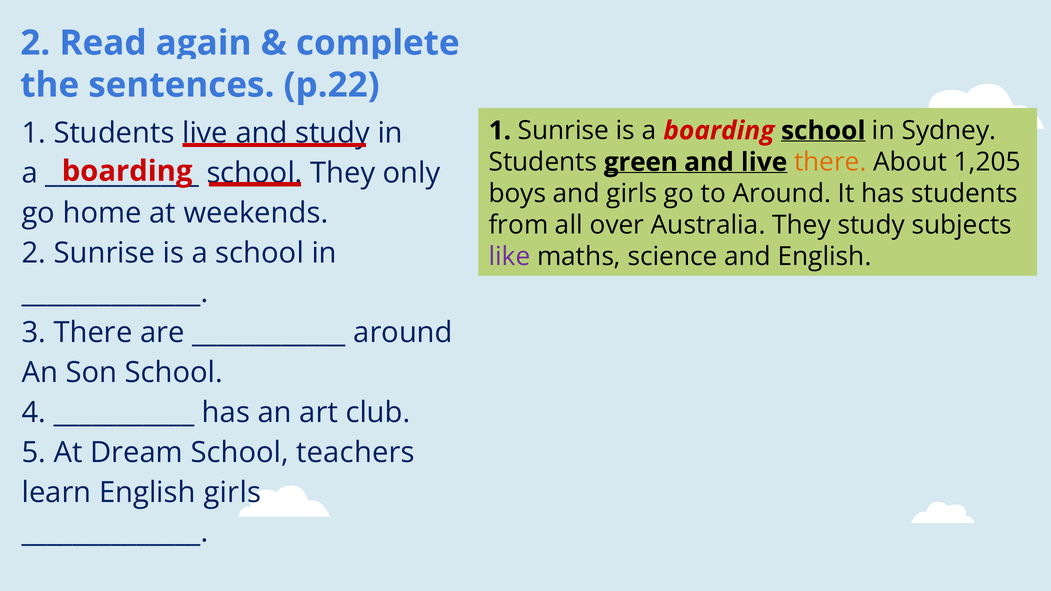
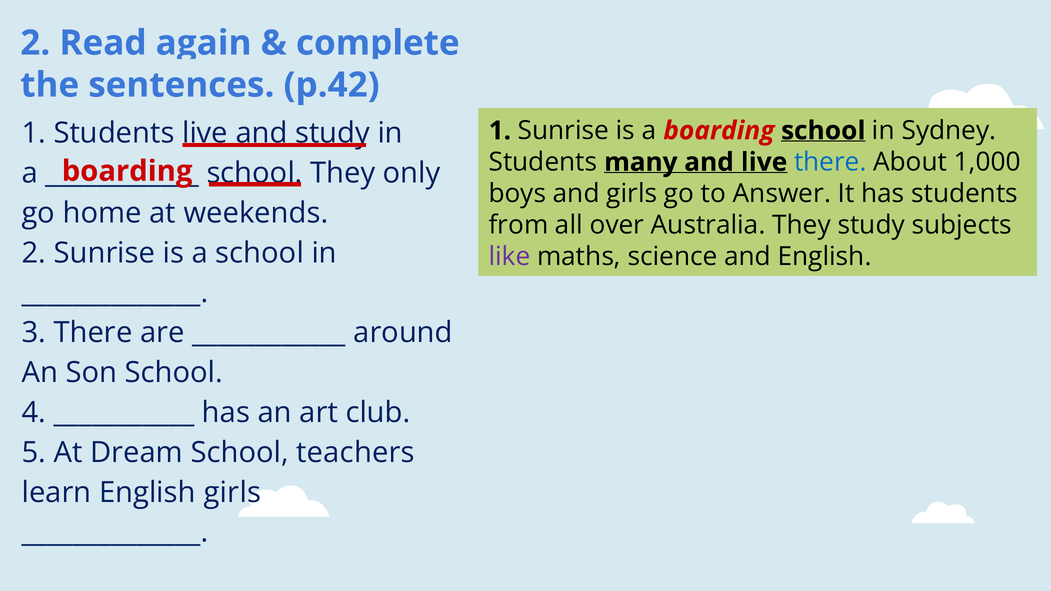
p.22: p.22 -> p.42 (332, 85)
green: green -> many (641, 162)
there colour: orange -> blue (830, 162)
1,205: 1,205 -> 1,000 (987, 162)
to Around: Around -> Answer (782, 194)
